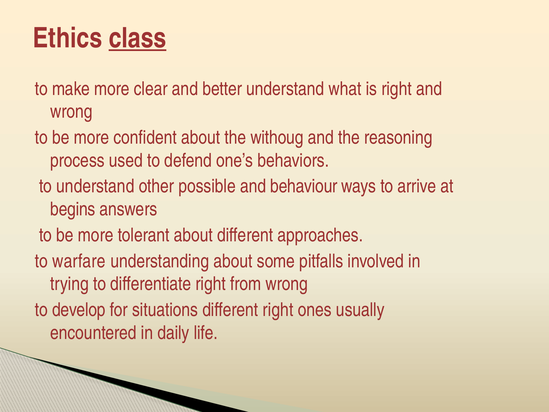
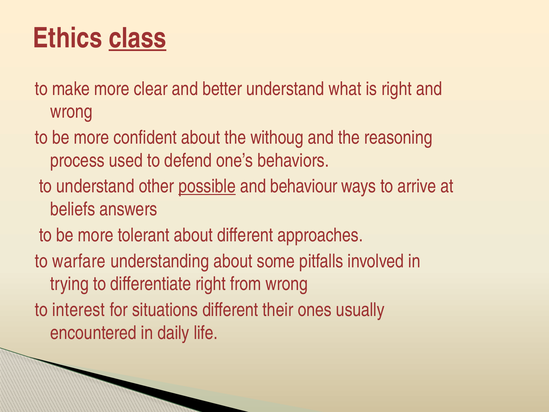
possible underline: none -> present (207, 186)
begins: begins -> beliefs (73, 209)
develop: develop -> interest (79, 310)
different right: right -> their (278, 310)
